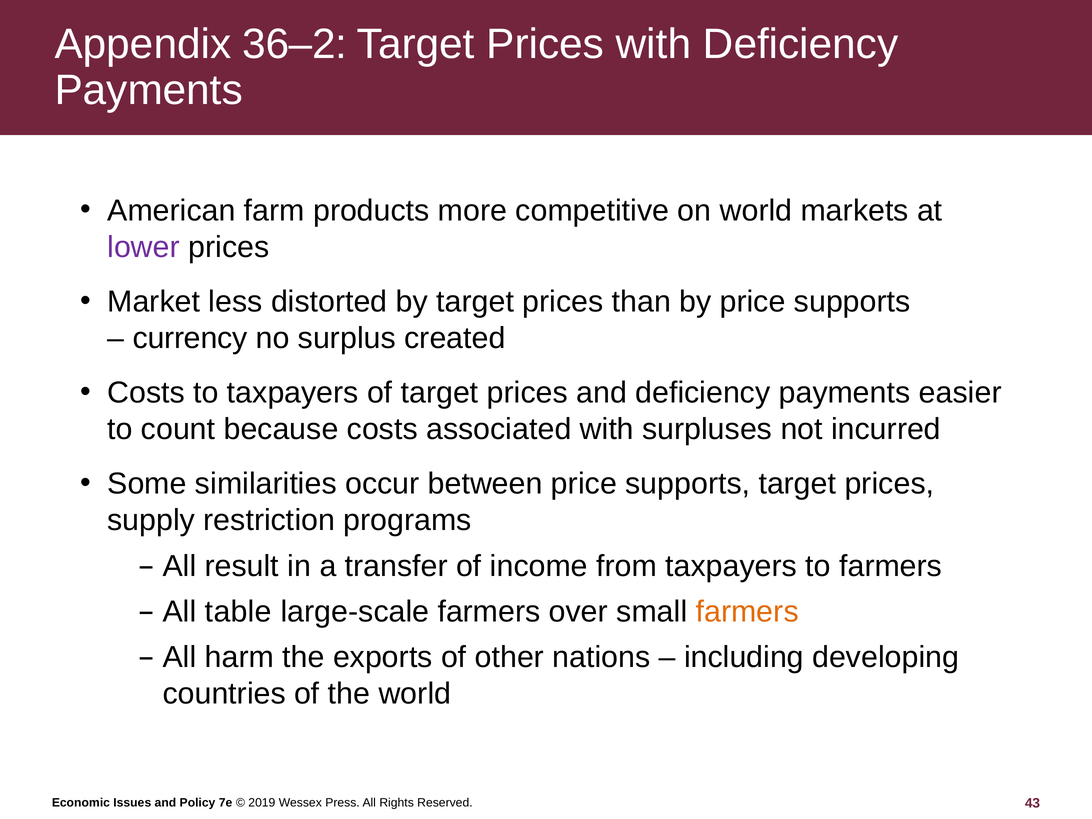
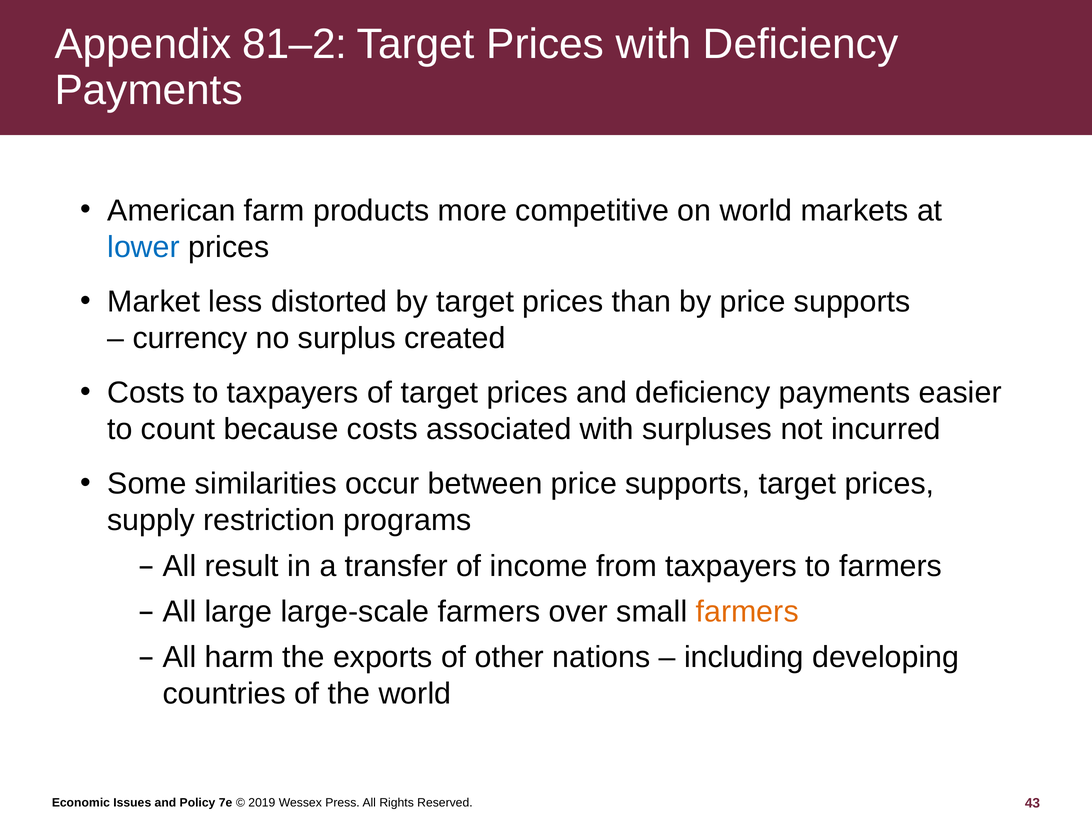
36–2: 36–2 -> 81–2 (295, 44)
lower colour: purple -> blue (144, 247)
table: table -> large (238, 612)
